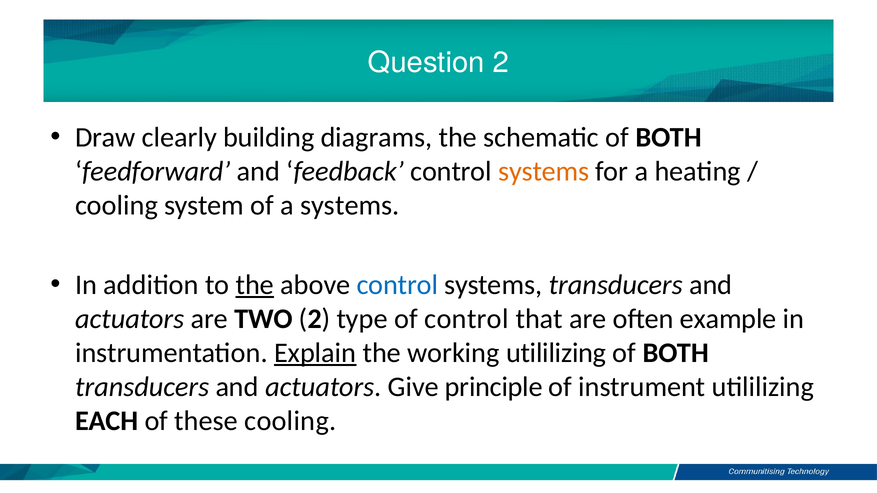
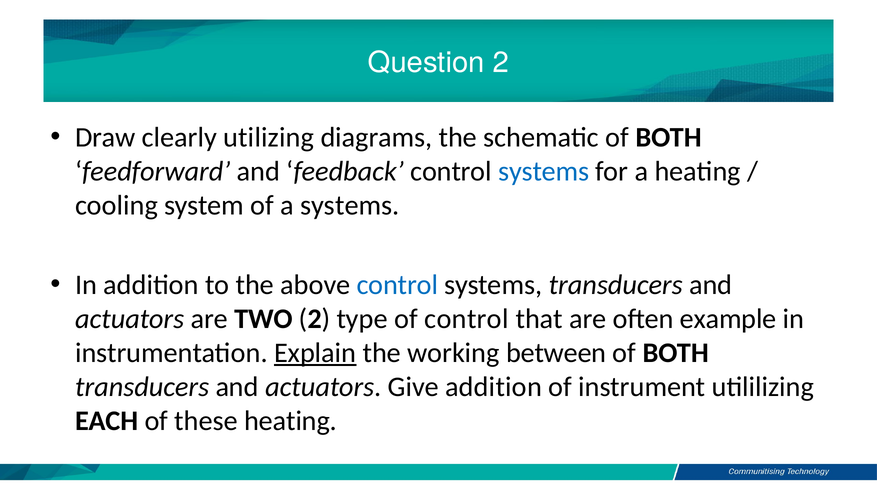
building: building -> utilizing (269, 137)
systems colour: orange -> blue (544, 171)
the underline: present -> none (255, 285)
working utililizing: utililizing -> between (556, 353)
Give principle: principle -> addition (494, 387)
these cooling: cooling -> heating (291, 421)
